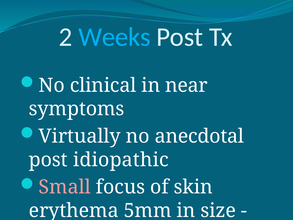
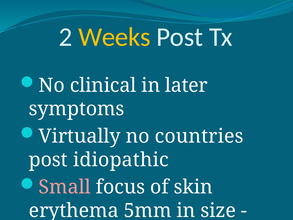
Weeks colour: light blue -> yellow (114, 37)
near: near -> later (186, 85)
anecdotal: anecdotal -> countries (199, 136)
